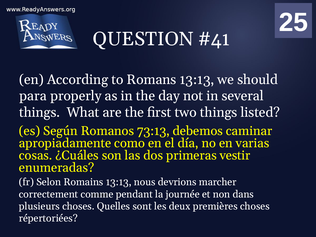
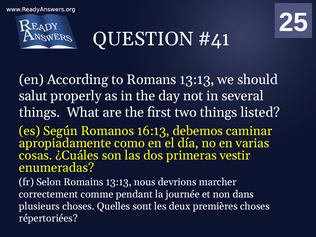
para: para -> salut (33, 96)
73:13: 73:13 -> 16:13 (153, 131)
